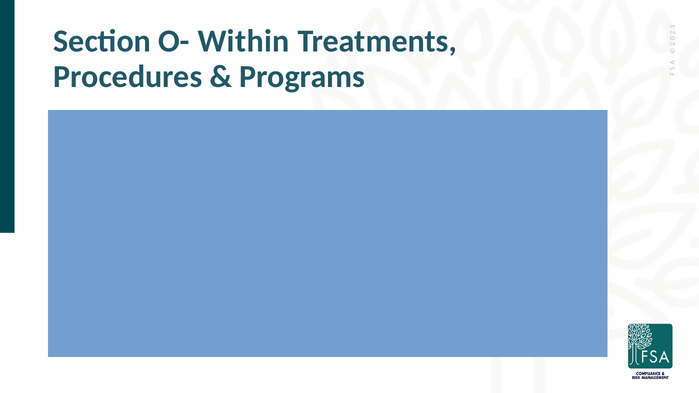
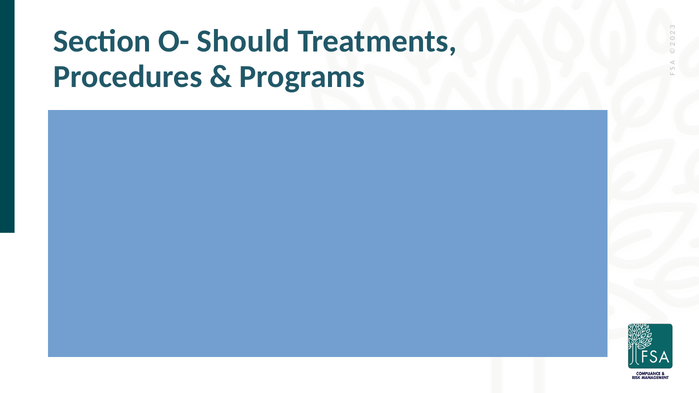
Within: Within -> Should (244, 41)
